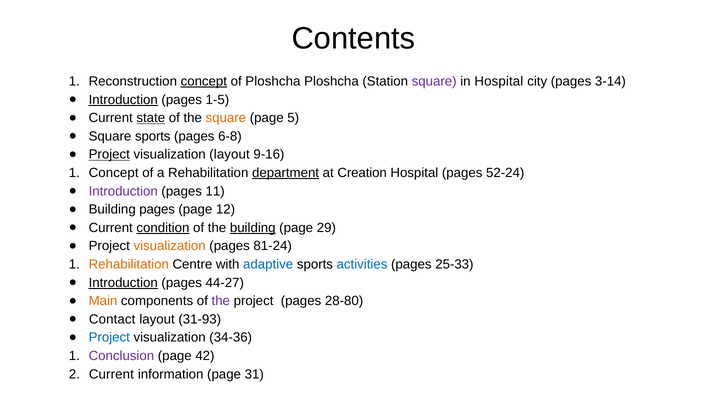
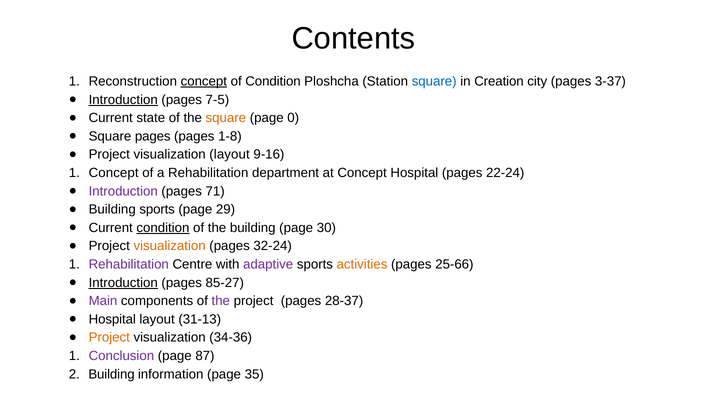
of Ploshcha: Ploshcha -> Condition (273, 81)
square colour: purple -> blue (434, 81)
in Hospital: Hospital -> Creation (499, 81)
3-14: 3-14 -> 3-37 (610, 81)
1-5: 1-5 -> 7-5 (217, 100)
state underline: present -> none (151, 118)
5: 5 -> 0 (293, 118)
Square sports: sports -> pages (153, 136)
6-8: 6-8 -> 1-8 (230, 136)
Project underline: present -> none (109, 154)
department underline: present -> none (286, 173)
at Creation: Creation -> Concept (362, 173)
52-24: 52-24 -> 22-24 (505, 173)
11: 11 -> 71 (215, 191)
Building pages: pages -> sports (157, 209)
12: 12 -> 29 (226, 209)
building underline: present -> none (253, 228)
29: 29 -> 30 (326, 228)
81-24: 81-24 -> 32-24 (273, 246)
Rehabilitation colour: orange -> purple (129, 264)
adaptive colour: blue -> purple (268, 264)
activities colour: blue -> orange (362, 264)
25-33: 25-33 -> 25-66 (454, 264)
44-27: 44-27 -> 85-27 (225, 282)
Main colour: orange -> purple (103, 301)
28-80: 28-80 -> 28-37 (344, 301)
Contact: Contact -> Hospital (112, 319)
31-93: 31-93 -> 31-13 (200, 319)
Project colour: blue -> orange (109, 337)
42: 42 -> 87 (205, 356)
Current: Current -> Building (112, 374)
31: 31 -> 35 (254, 374)
